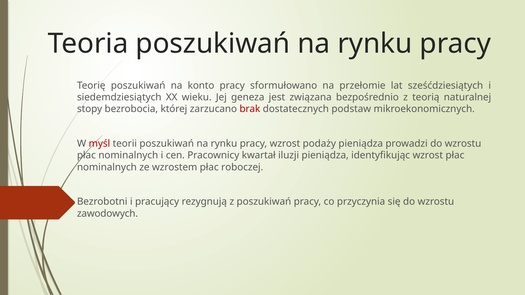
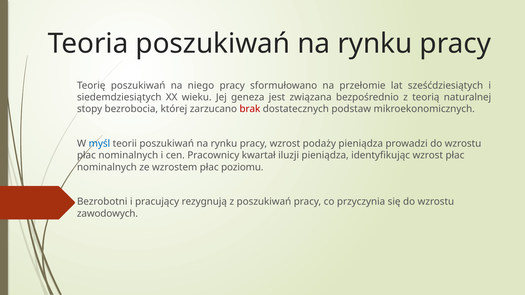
konto: konto -> niego (201, 86)
myśl colour: red -> blue (99, 144)
roboczej: roboczej -> poziomu (242, 167)
